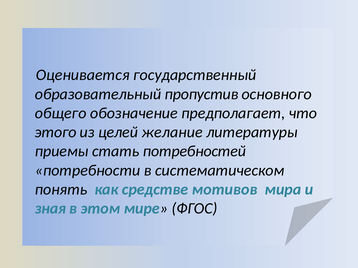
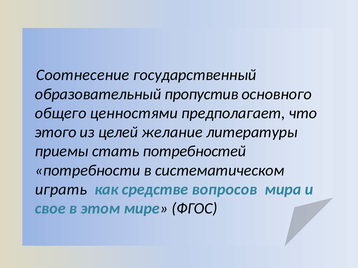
Оценивается: Оценивается -> Соотнесение (83, 75)
обозначение: обозначение -> ценностями (134, 113)
понять: понять -> играть (61, 190)
мотивов: мотивов -> вопросов (225, 190)
зная: зная -> свое (50, 209)
